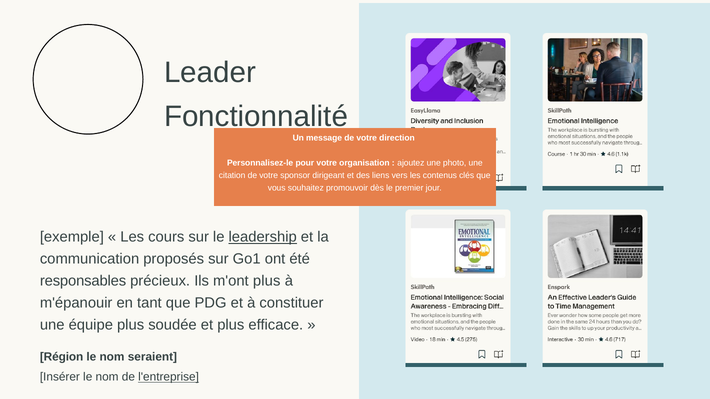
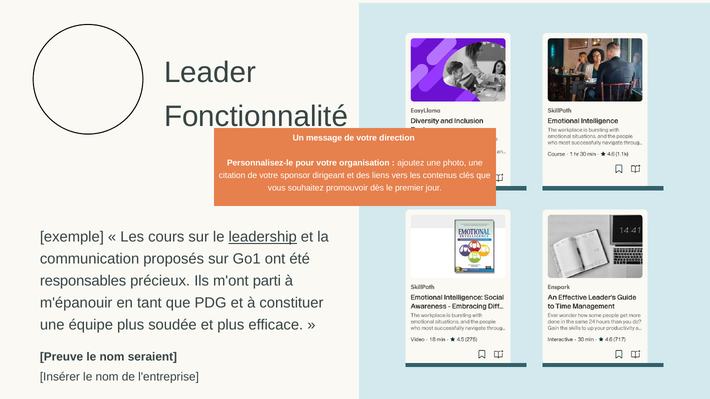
m'ont plus: plus -> parti (267, 281)
Région: Région -> Preuve (62, 357)
l'entreprise underline: present -> none (169, 377)
